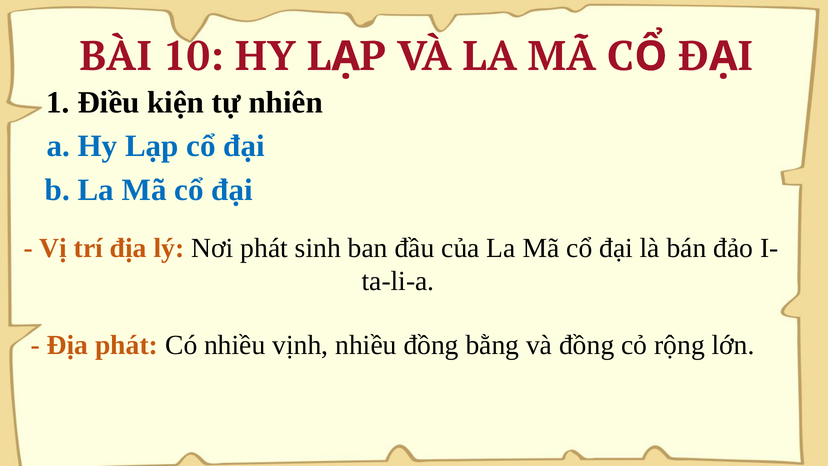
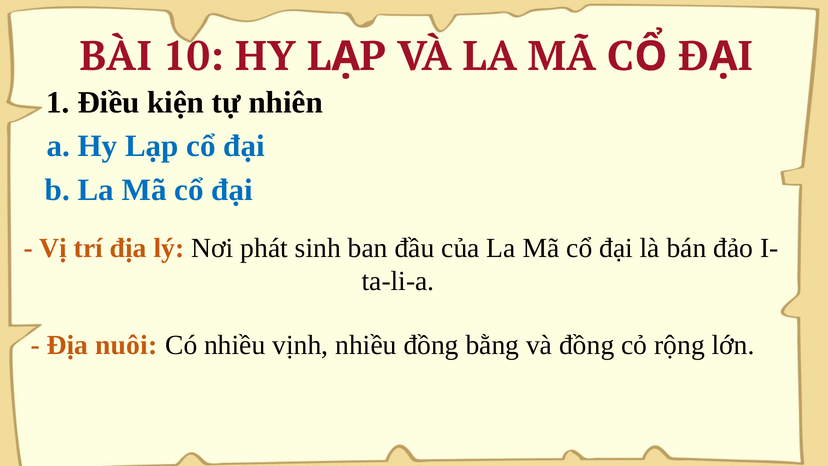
Địa phát: phát -> nuôi (126, 345)
